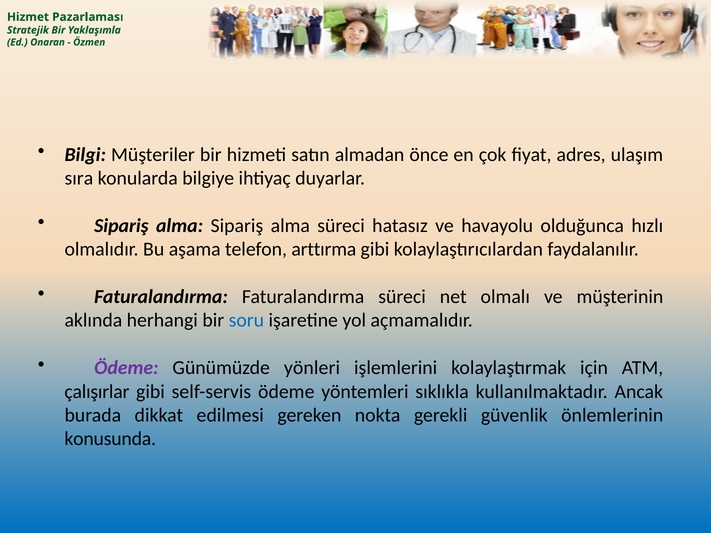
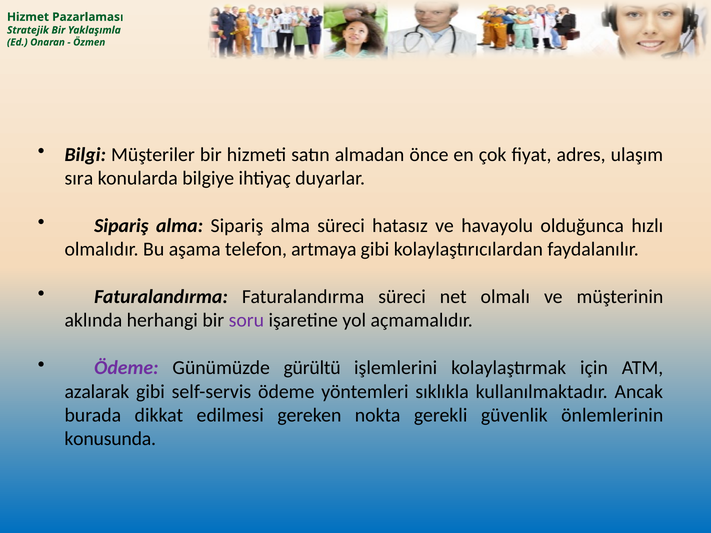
arttırma: arttırma -> artmaya (324, 249)
soru colour: blue -> purple (246, 321)
yönleri: yönleri -> gürültü (312, 368)
çalışırlar: çalışırlar -> azalarak (97, 392)
